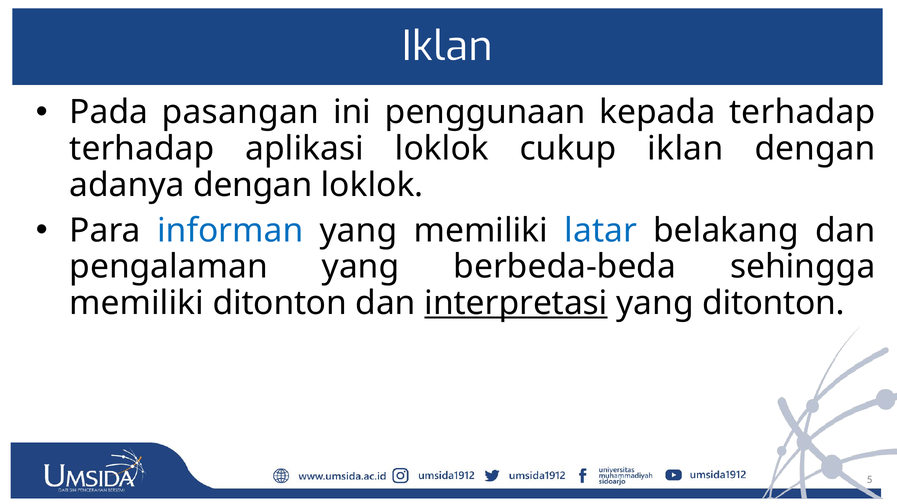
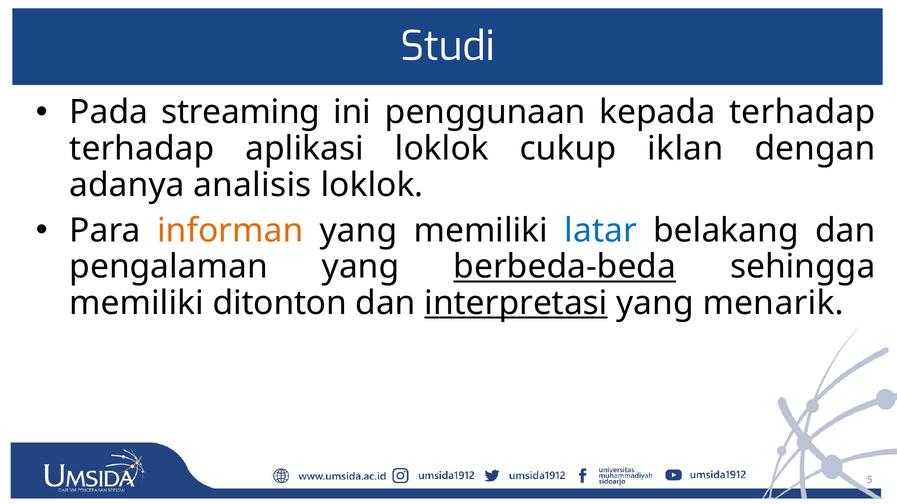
Iklan: Iklan -> Studi (448, 46)
pasangan: pasangan -> streaming (241, 112)
adanya dengan: dengan -> analisis (252, 185)
informan colour: blue -> orange (230, 231)
berbeda-beda underline: none -> present (565, 267)
yang ditonton: ditonton -> menarik (773, 303)
